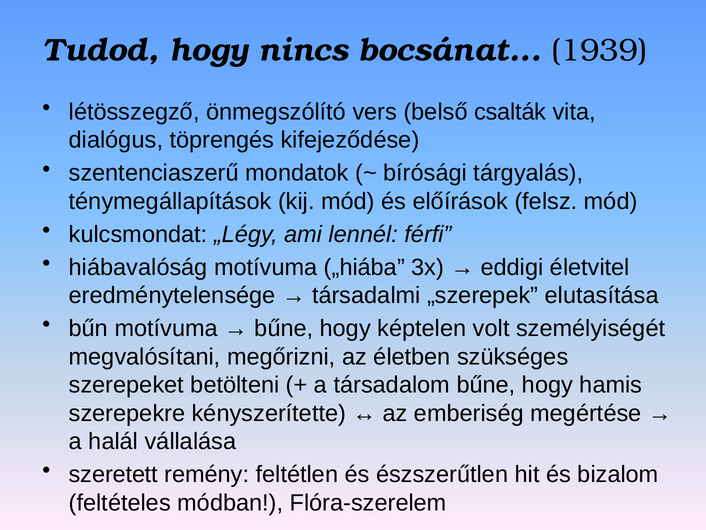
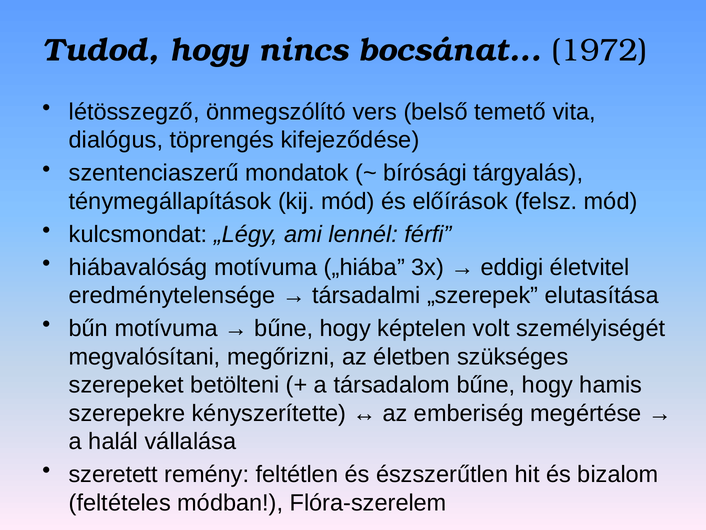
1939: 1939 -> 1972 (599, 50)
csalták: csalták -> temető (510, 112)
